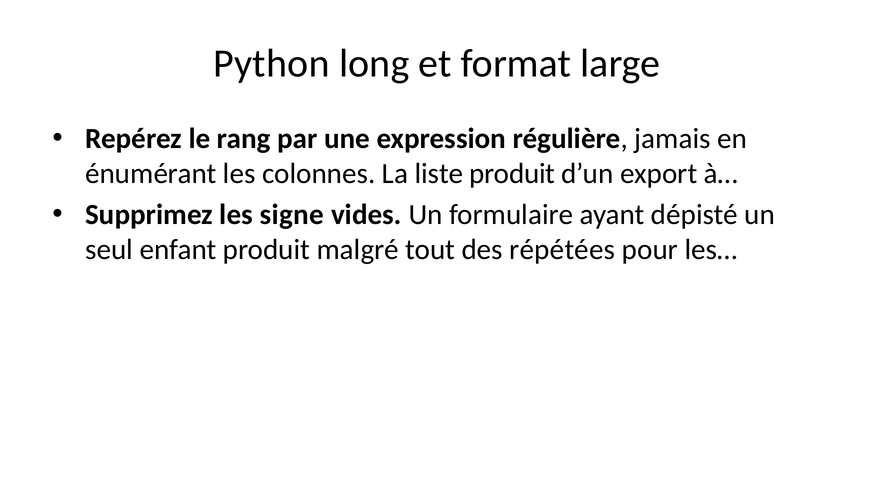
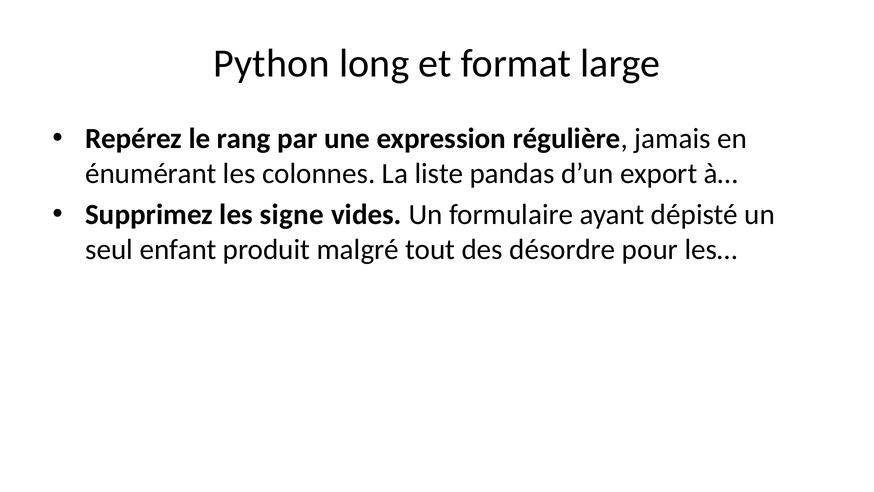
liste produit: produit -> pandas (512, 174)
répétées: répétées -> désordre (562, 249)
